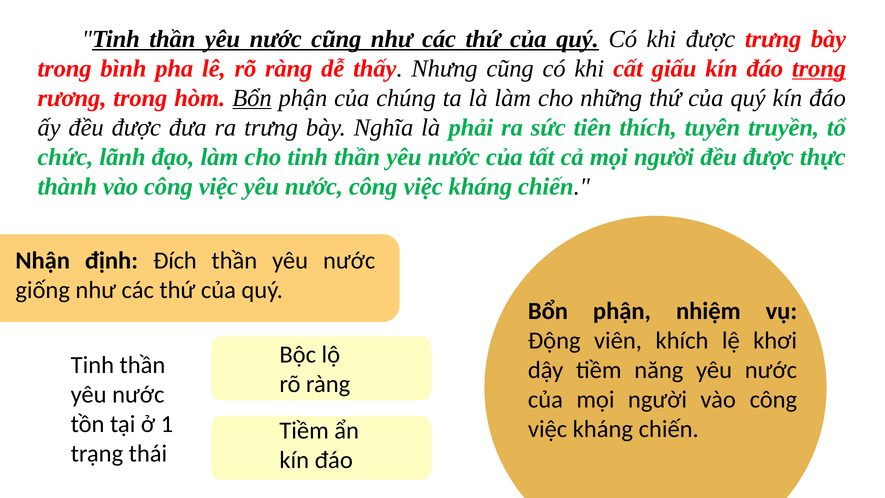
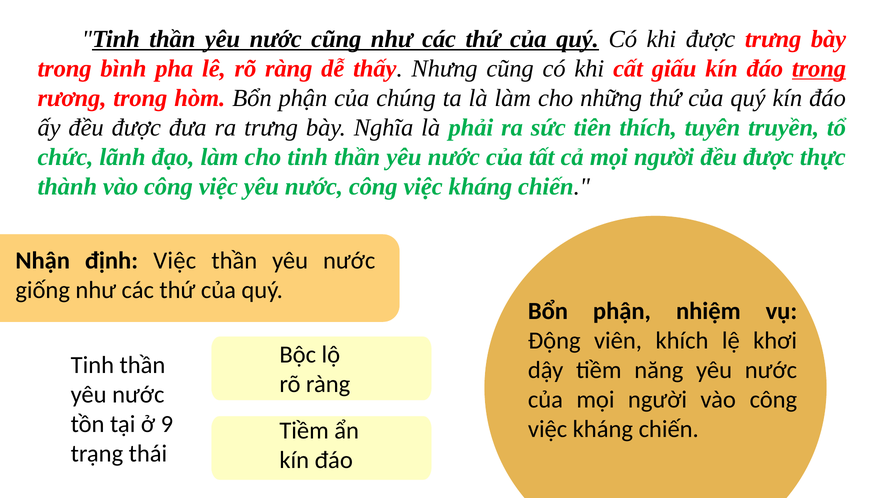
Bổn underline: present -> none (252, 98)
định Đích: Đích -> Việc (175, 260)
1: 1 -> 9 (167, 424)
